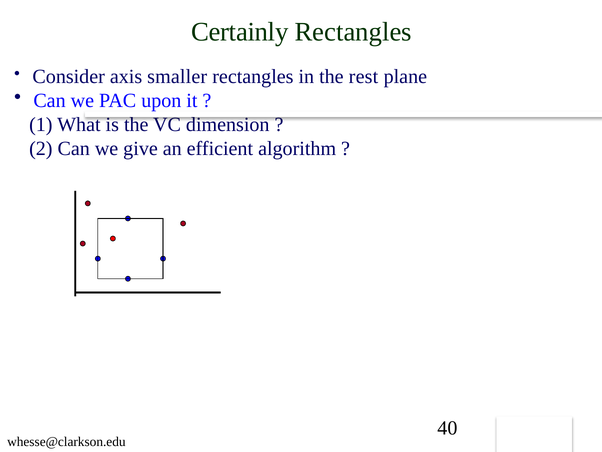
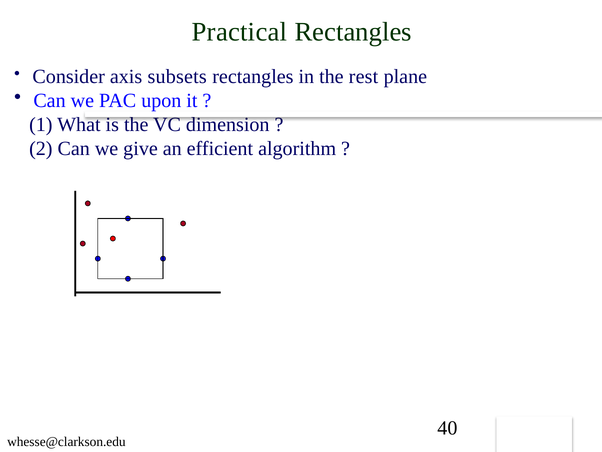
Certainly: Certainly -> Practical (239, 32)
smaller: smaller -> subsets (177, 76)
